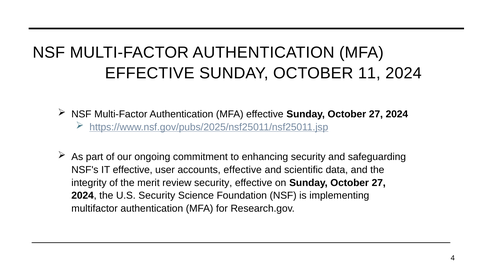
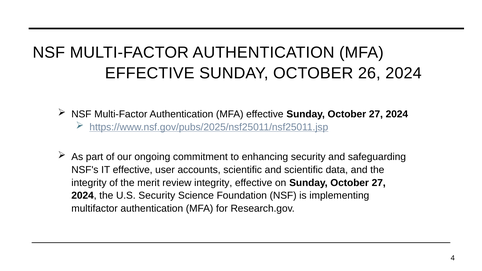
11: 11 -> 26 (369, 73)
accounts effective: effective -> scientific (243, 170)
review security: security -> integrity (213, 183)
